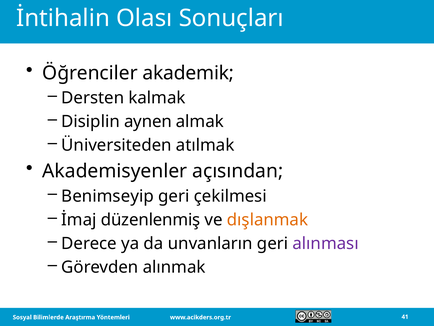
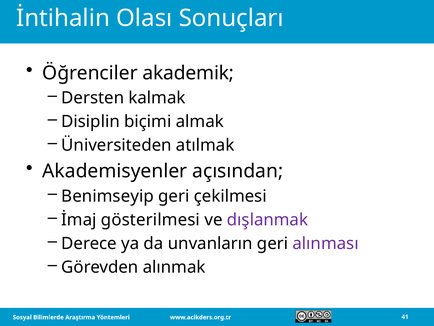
aynen: aynen -> biçimi (148, 122)
düzenlenmiş: düzenlenmiş -> gösterilmesi (150, 219)
dışlanmak colour: orange -> purple (268, 219)
